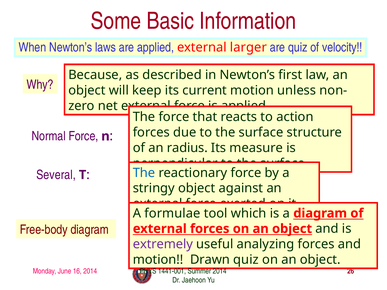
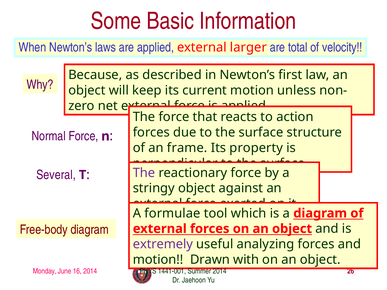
are quiz: quiz -> total (298, 47)
radius: radius -> frame (187, 148)
measure: measure -> property (256, 148)
The colour: blue -> purple (144, 173)
Drawn quiz: quiz -> with (246, 260)
